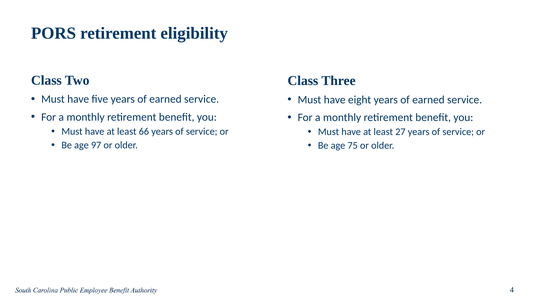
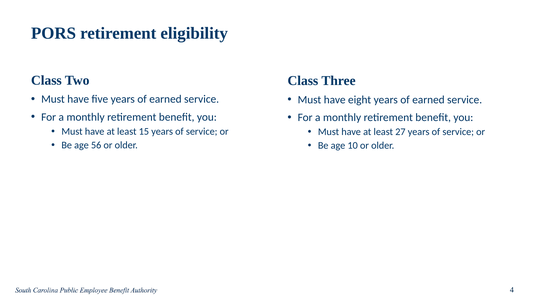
66: 66 -> 15 (144, 131)
97: 97 -> 56 (96, 145)
75: 75 -> 10 (353, 146)
